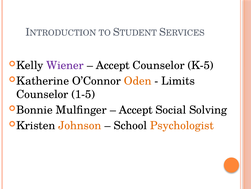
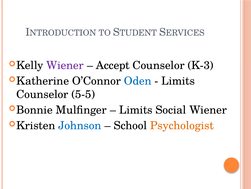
K-5: K-5 -> K-3 (201, 65)
Oden colour: orange -> blue (138, 81)
1-5: 1-5 -> 5-5 (83, 94)
Accept: Accept -> Limits (136, 110)
Social Solving: Solving -> Wiener (208, 110)
Johnson colour: orange -> blue (80, 125)
